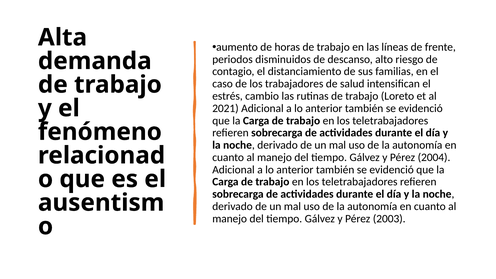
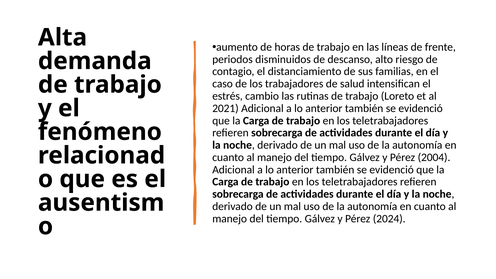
2003: 2003 -> 2024 (389, 219)
